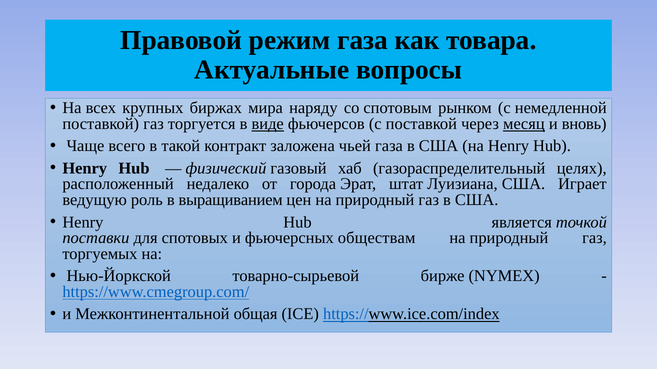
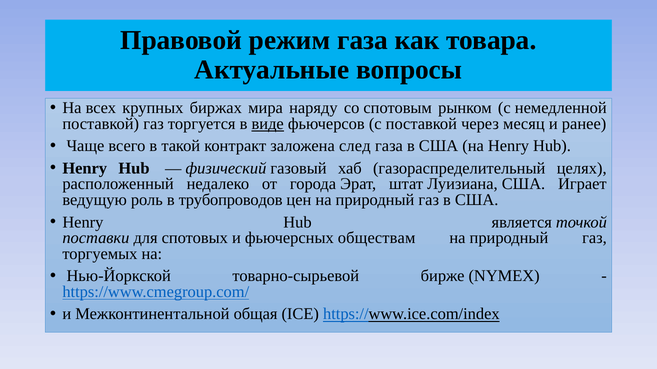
месяц underline: present -> none (524, 124)
вновь: вновь -> ранее (584, 124)
чьей: чьей -> след (355, 146)
выращиванием: выращиванием -> трубопроводов (231, 200)
